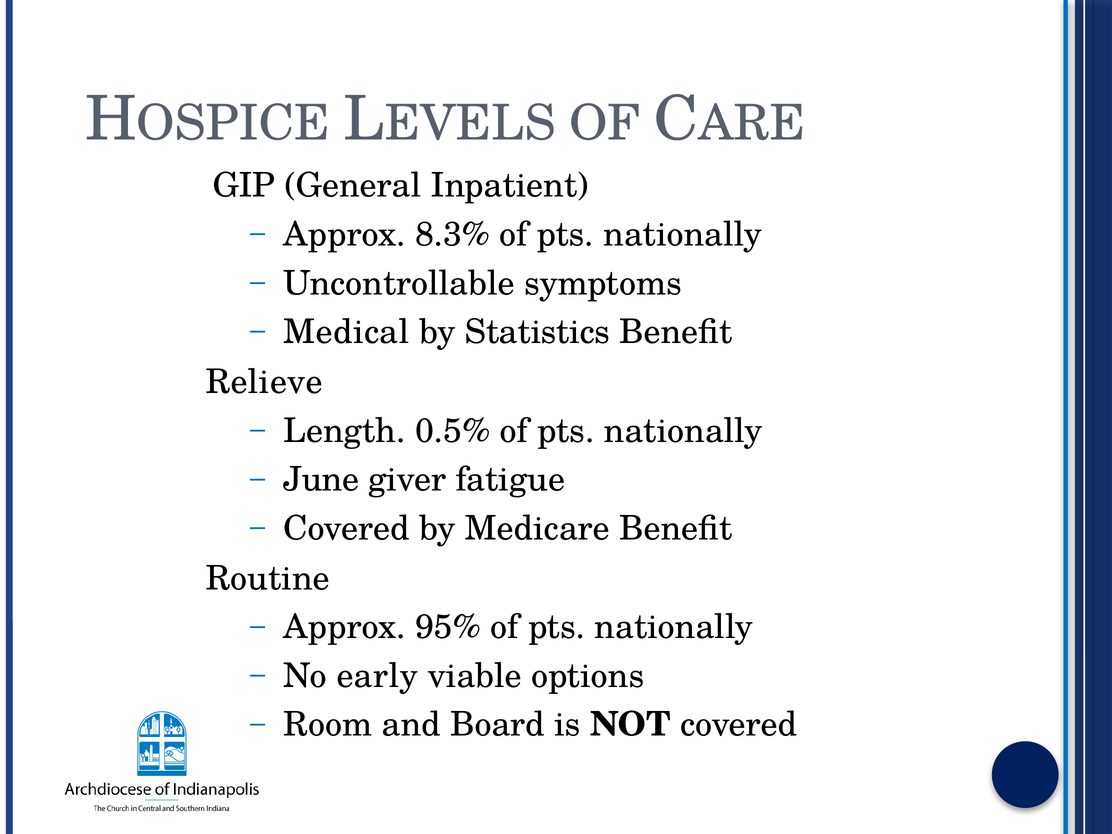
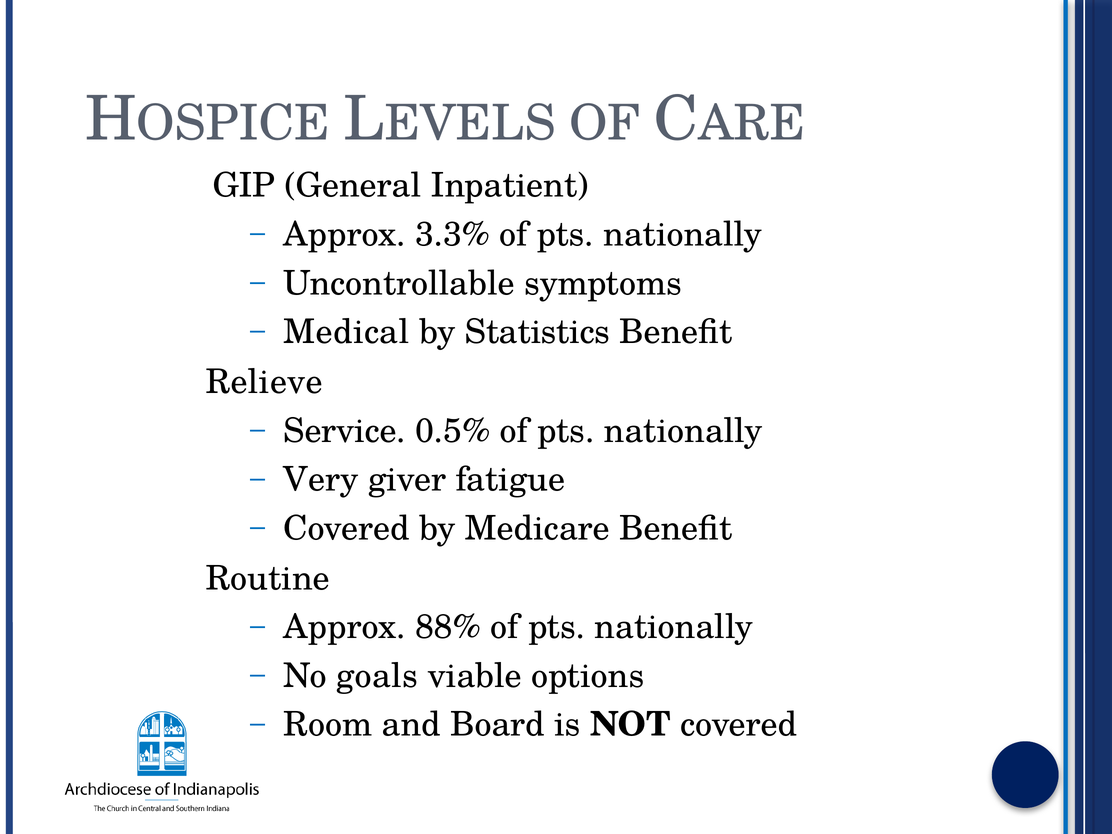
8.3%: 8.3% -> 3.3% (453, 235)
Length: Length -> Service (345, 431)
June: June -> Very (321, 480)
95%: 95% -> 88% (448, 627)
early: early -> goals (377, 676)
